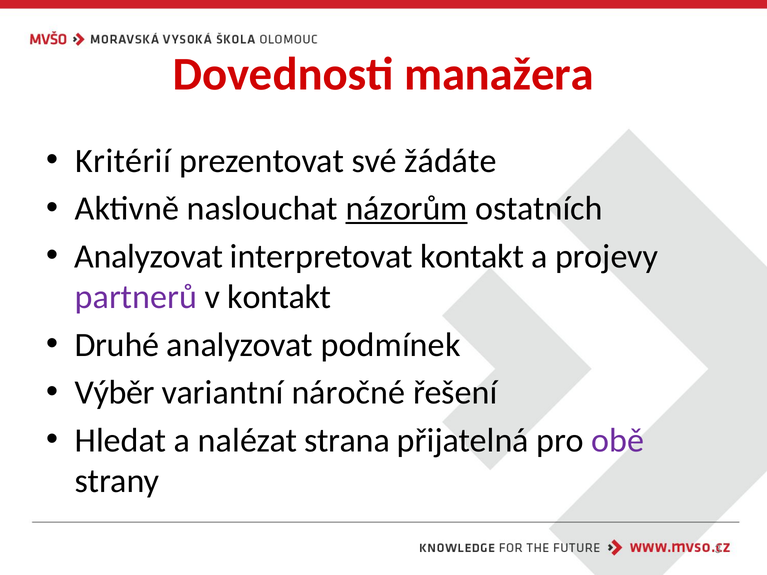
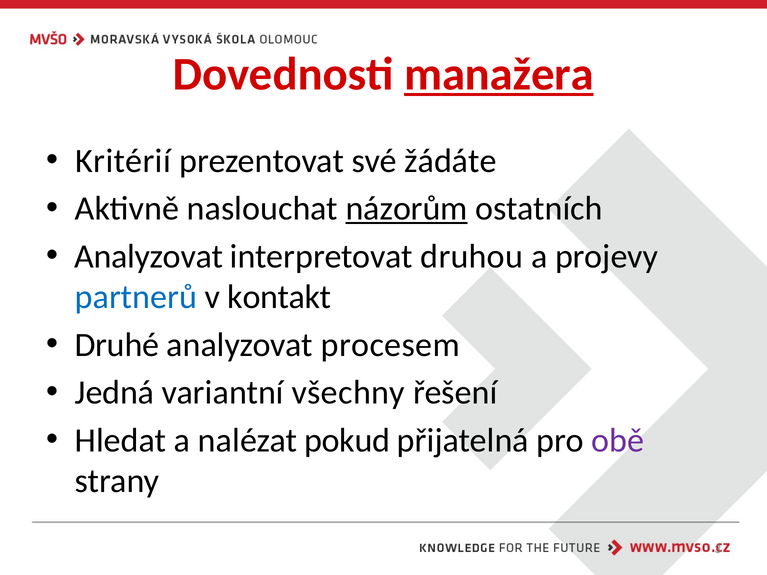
manažera underline: none -> present (499, 74)
interpretovat kontakt: kontakt -> druhou (472, 256)
partnerů colour: purple -> blue (136, 297)
podmínek: podmínek -> procesem (390, 345)
Výběr: Výběr -> Jedná (114, 393)
náročné: náročné -> všechny (348, 393)
strana: strana -> pokud (347, 441)
